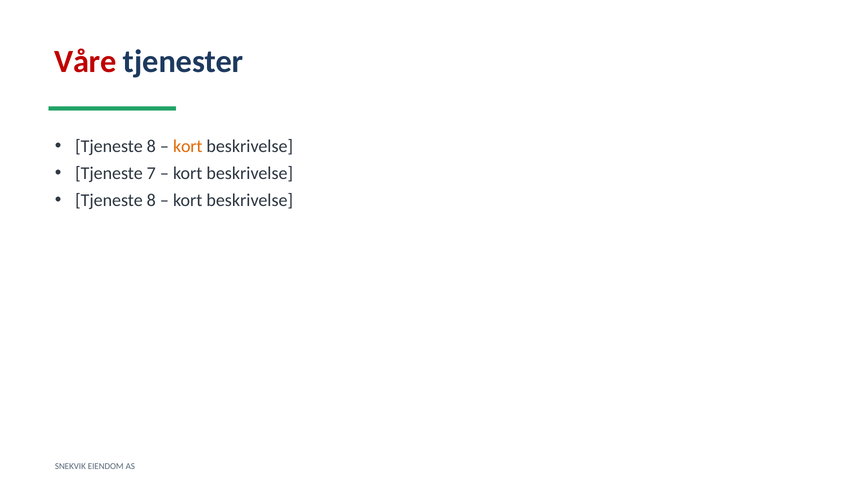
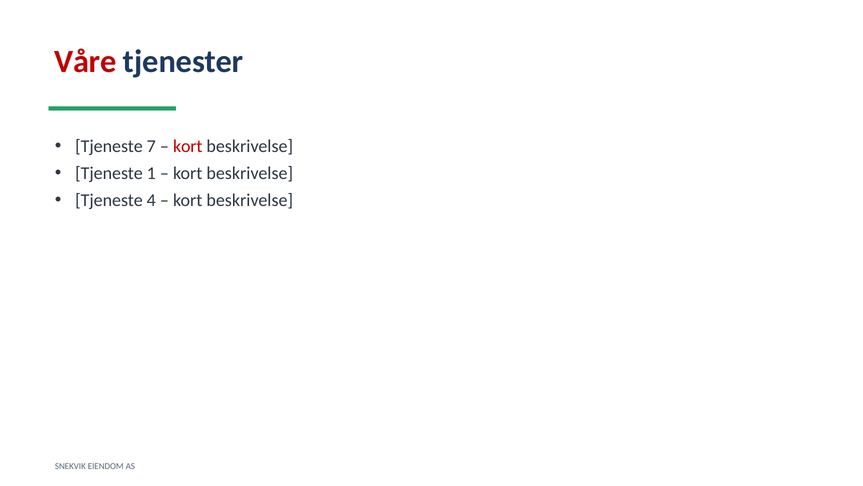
8: 8 -> 7 (151, 146)
kort colour: orange -> red (188, 146)
7: 7 -> 1 (151, 173)
8: 8 -> 4 (151, 200)
